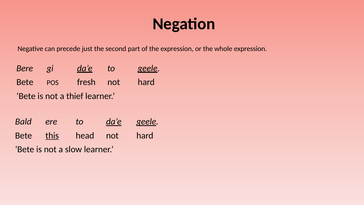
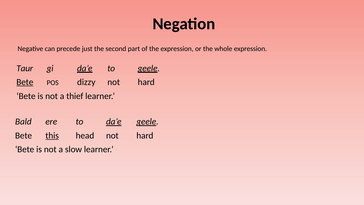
Bere: Bere -> Taur (25, 68)
Bete underline: none -> present (25, 82)
fresh: fresh -> dizzy (86, 82)
